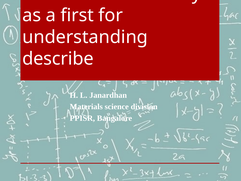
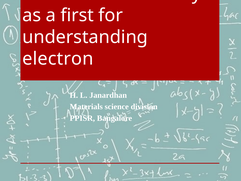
describe: describe -> electron (58, 59)
